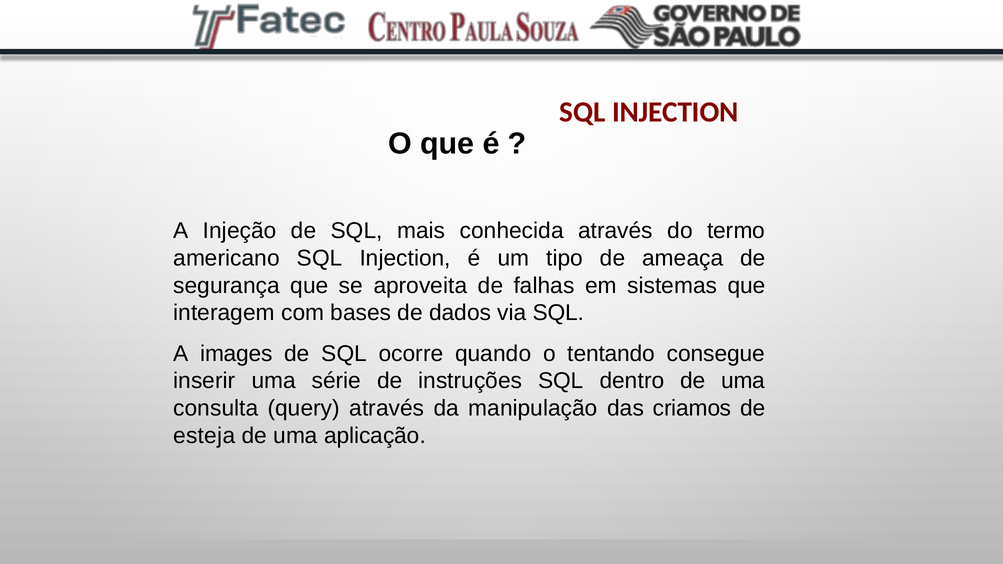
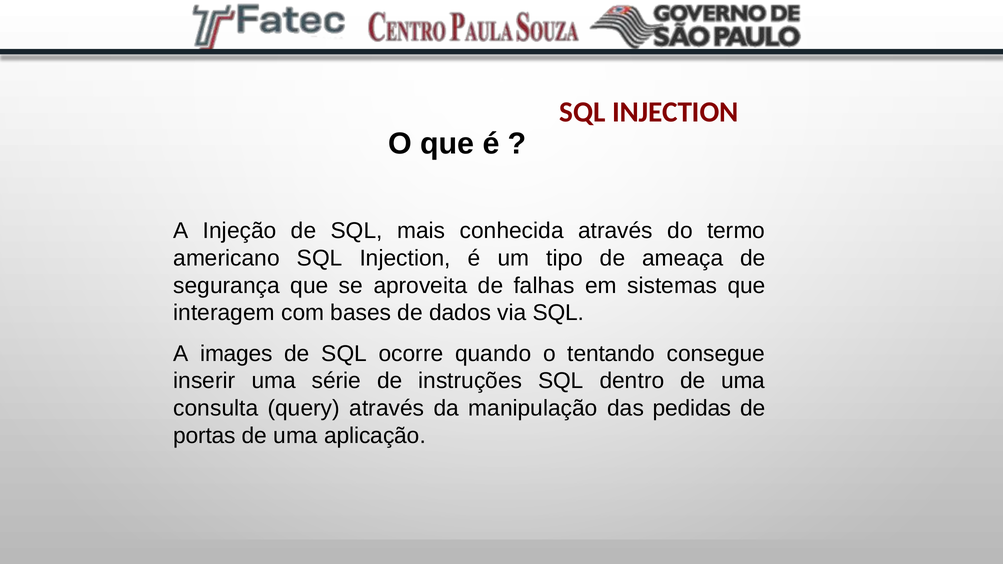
criamos: criamos -> pedidas (692, 408)
esteja: esteja -> portas (205, 436)
